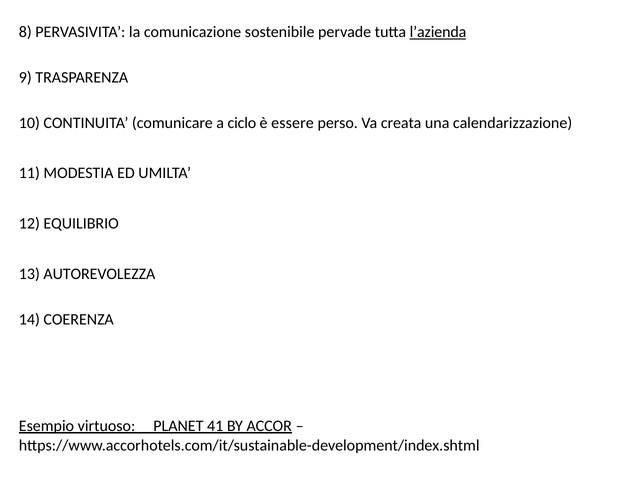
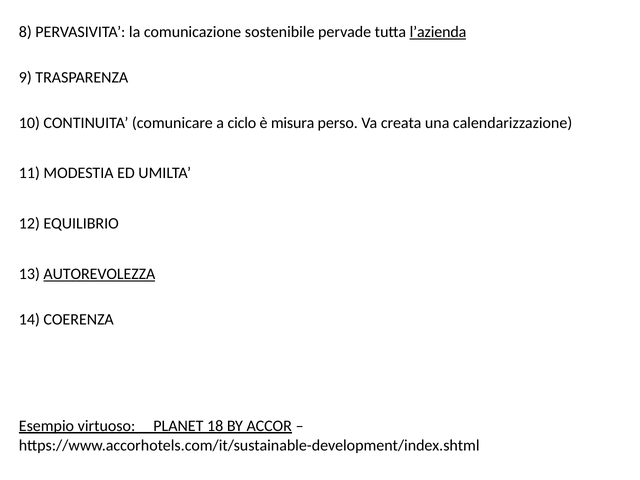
essere: essere -> misura (293, 123)
AUTOREVOLEZZA underline: none -> present (99, 274)
41: 41 -> 18 (215, 426)
